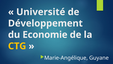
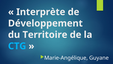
Université: Université -> Interprète (41, 12)
Economie: Economie -> Territoire (45, 34)
CTG colour: yellow -> light blue (17, 46)
